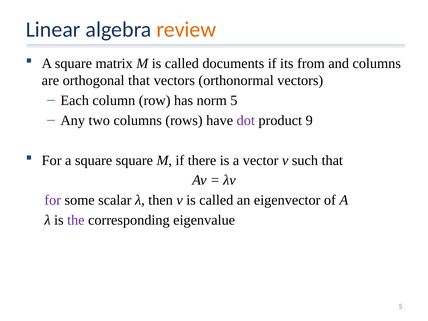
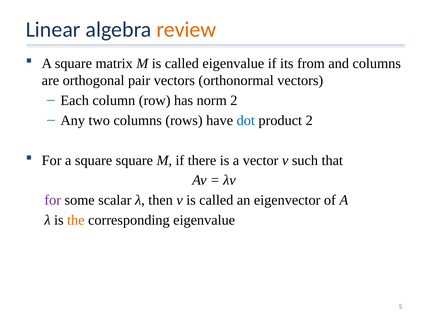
called documents: documents -> eigenvalue (233, 63)
orthogonal that: that -> pair (139, 80)
norm 5: 5 -> 2 (234, 100)
dot colour: purple -> blue (246, 120)
product 9: 9 -> 2 (309, 120)
the colour: purple -> orange (76, 220)
